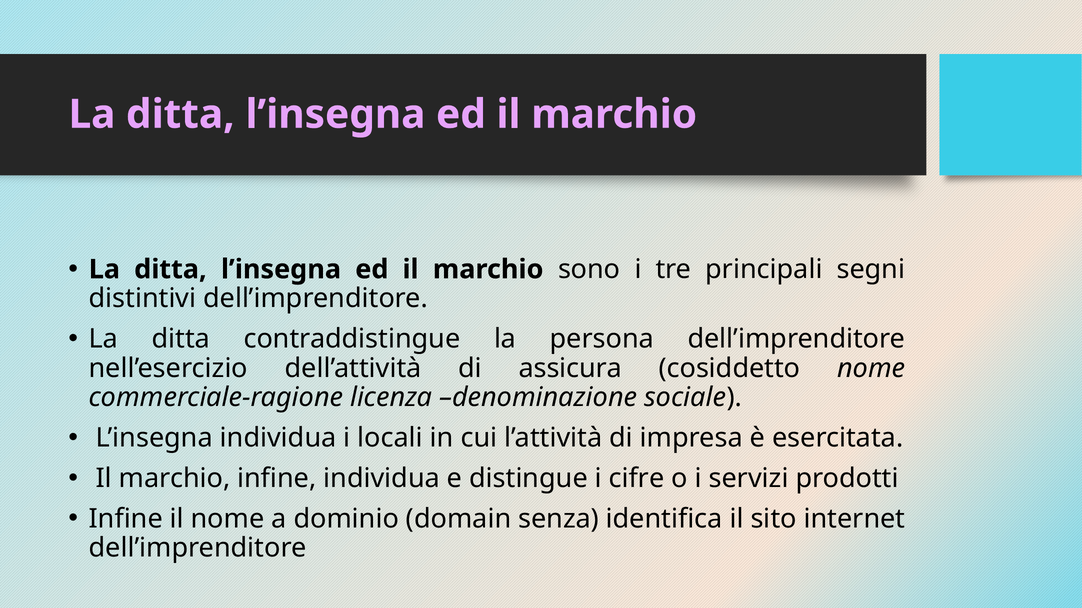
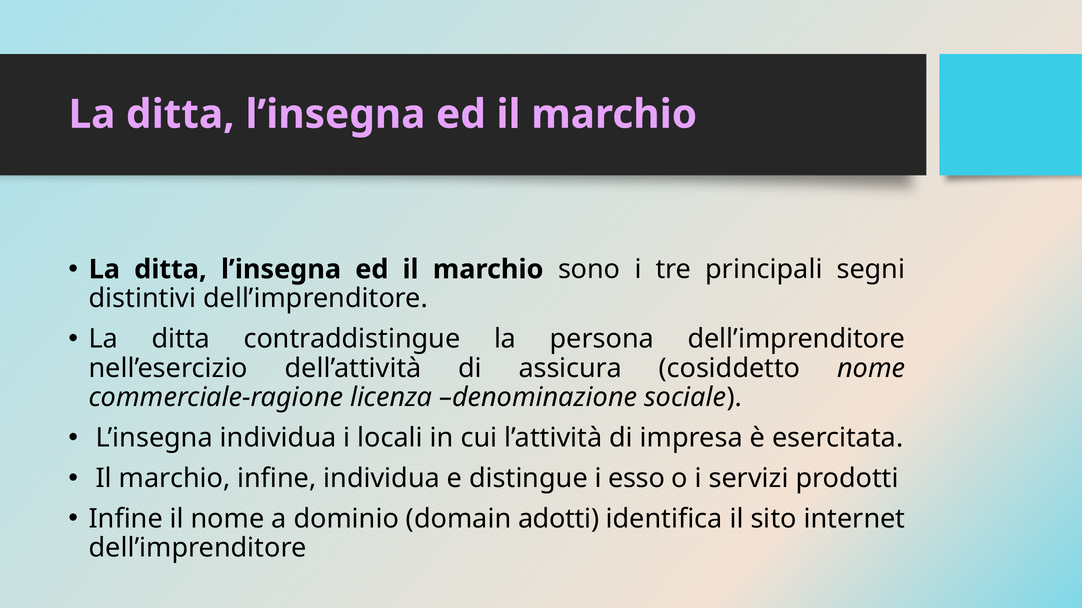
cifre: cifre -> esso (637, 479)
senza: senza -> adotti (559, 519)
